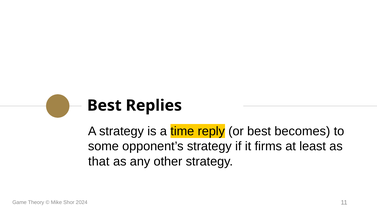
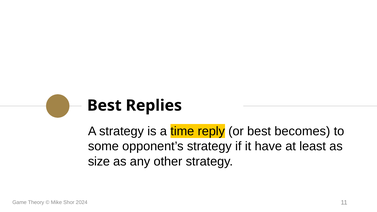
firms: firms -> have (268, 146)
that: that -> size (99, 161)
